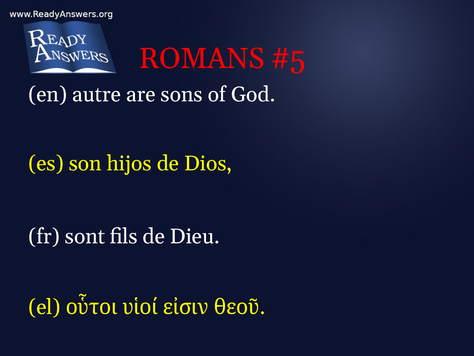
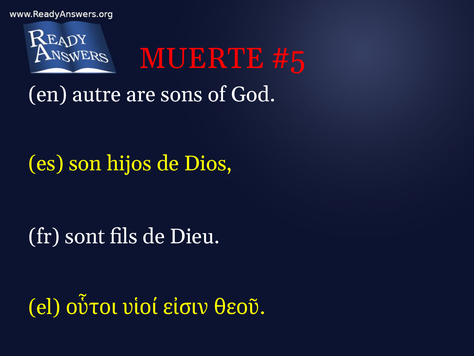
ROMANS: ROMANS -> MUERTE (202, 59)
